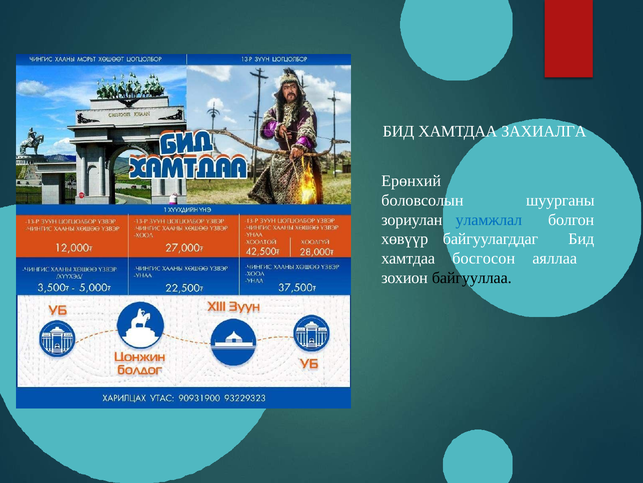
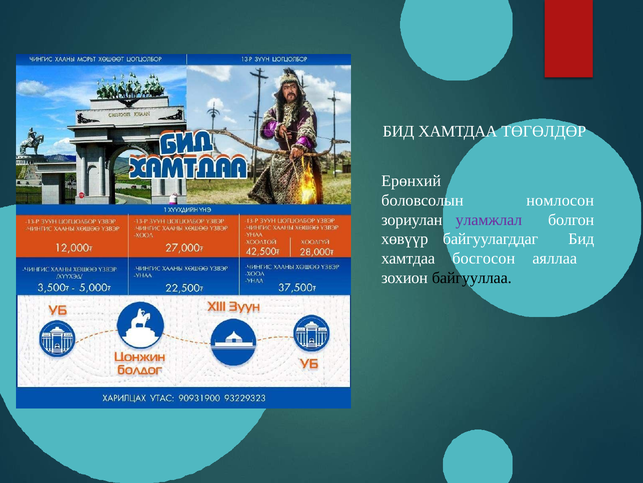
ЗАХИАЛГА: ЗАХИАЛГА -> ТӨГӨЛДӨР (544, 131)
шуурганы: шуурганы -> номлосон (560, 200)
уламжлал colour: blue -> purple (489, 219)
